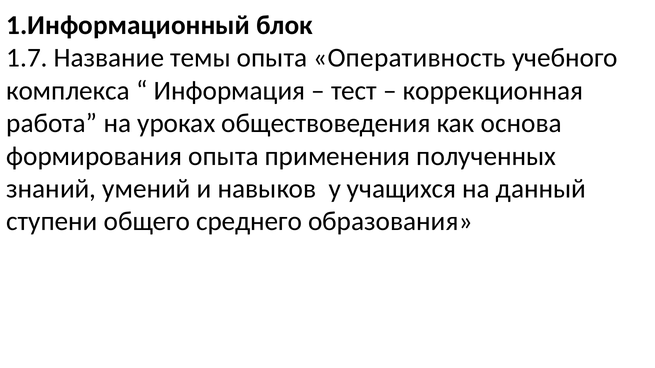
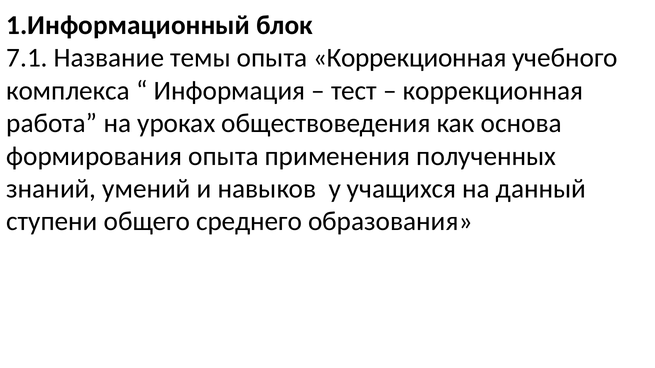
1.7: 1.7 -> 7.1 (27, 58)
опыта Оперативность: Оперативность -> Коррекционная (410, 58)
